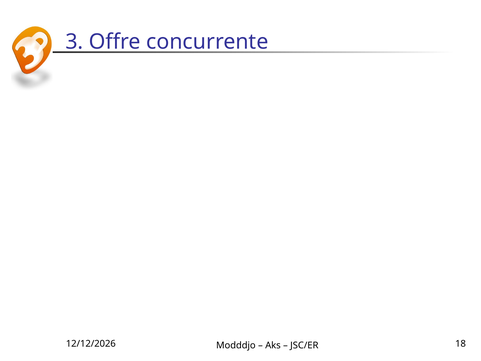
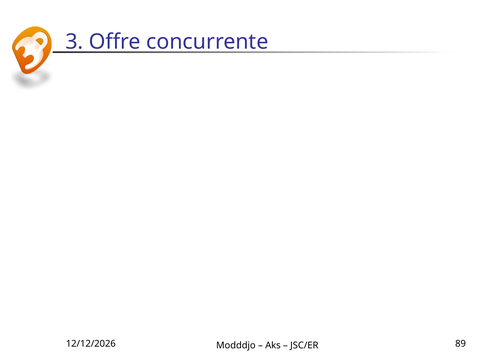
18: 18 -> 89 (461, 344)
